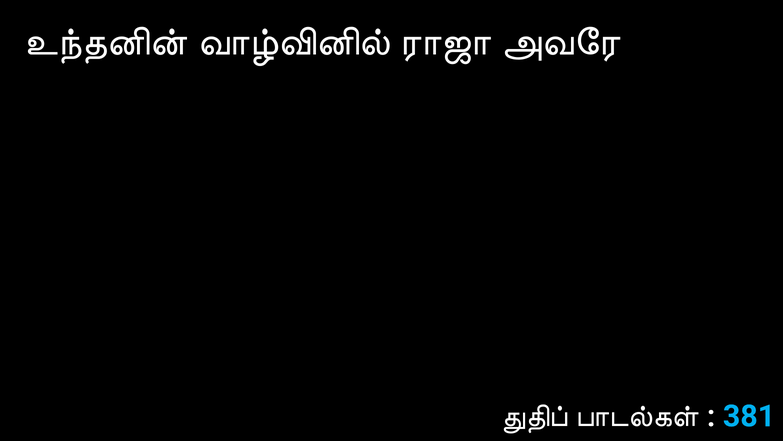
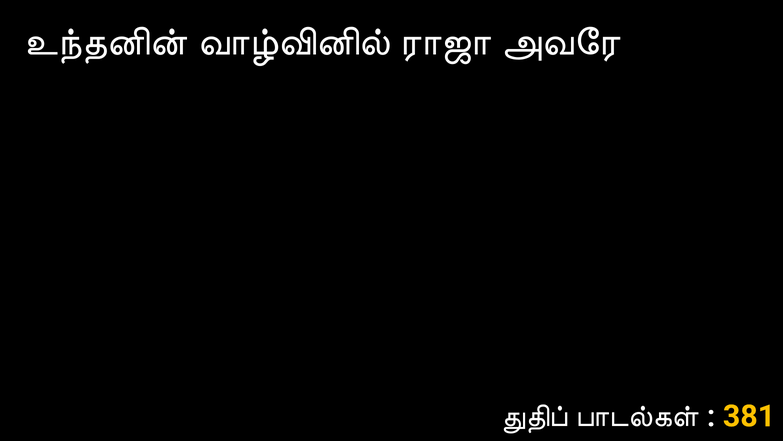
381 colour: light blue -> yellow (749, 416)
